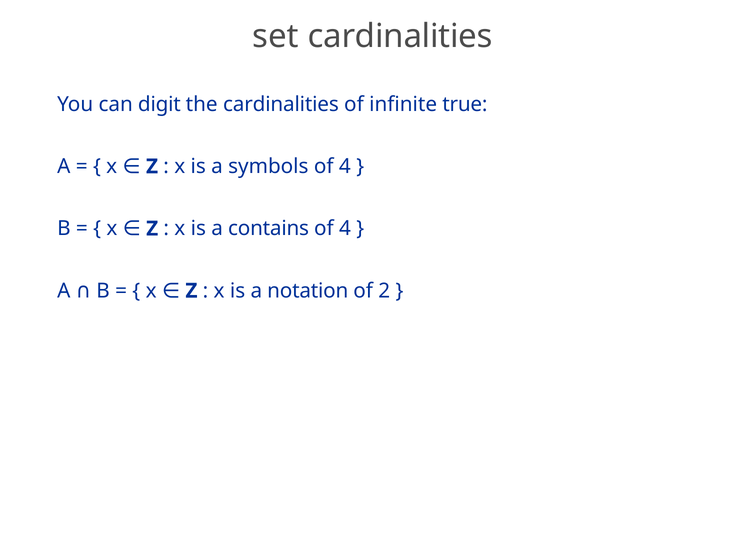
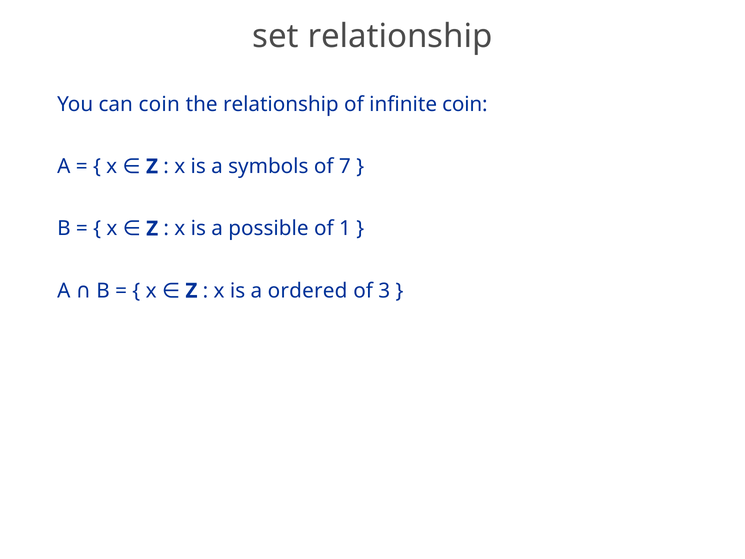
set cardinalities: cardinalities -> relationship (400, 36)
can digit: digit -> coin (159, 104)
the cardinalities: cardinalities -> relationship (281, 104)
infinite true: true -> coin (465, 104)
4: 4 -> 7 (345, 166)
contains: contains -> possible (268, 229)
4: 4 -> 1 (345, 229)
notation: notation -> ordered (308, 291)
2: 2 -> 3 (384, 291)
